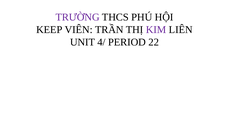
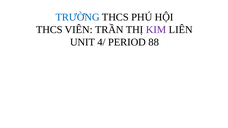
TRƯỜNG colour: purple -> blue (78, 17)
KEEP: KEEP -> THCS (49, 30)
22: 22 -> 88 (154, 42)
